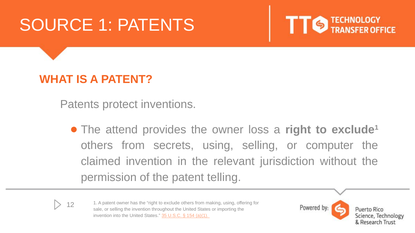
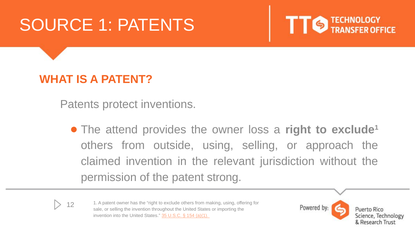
secrets: secrets -> outside (174, 146)
computer: computer -> approach (330, 146)
telling: telling -> strong (224, 178)
